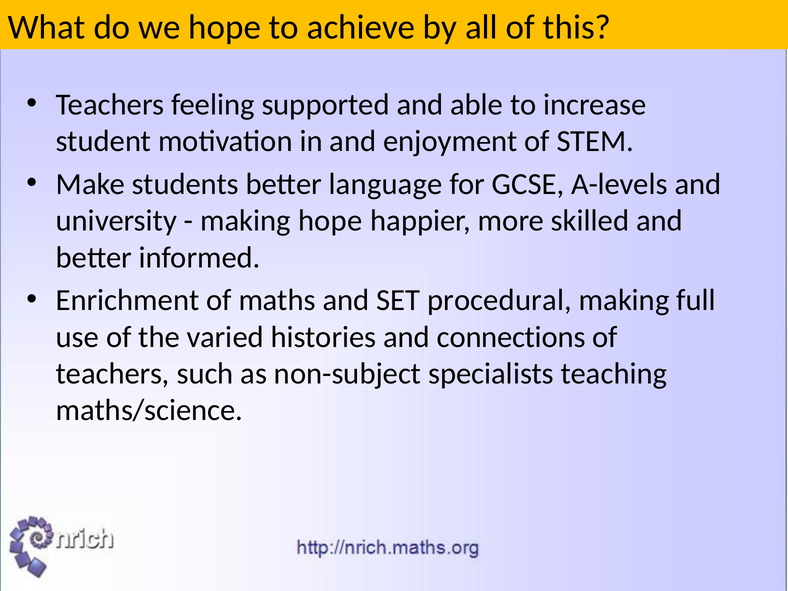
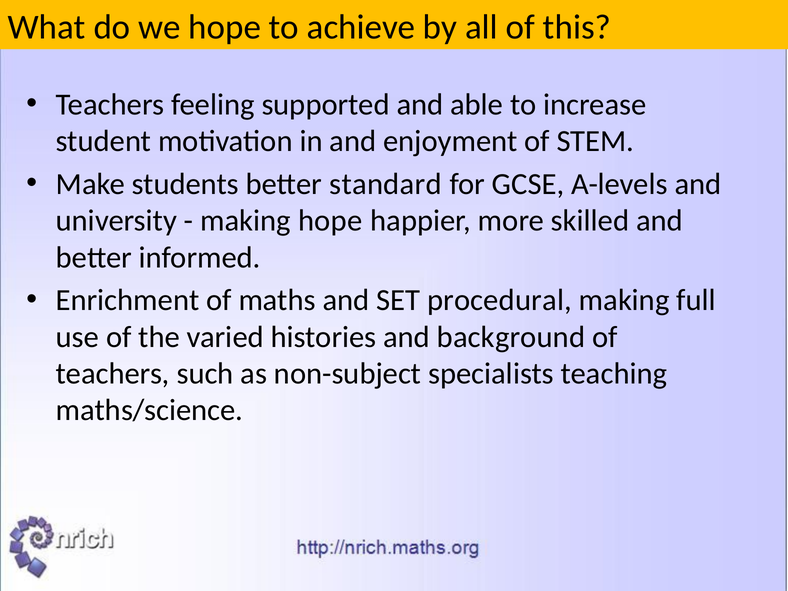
language: language -> standard (386, 184)
connections: connections -> background (511, 337)
